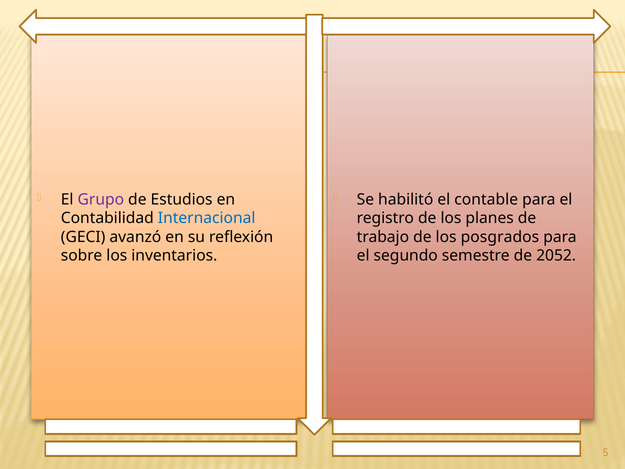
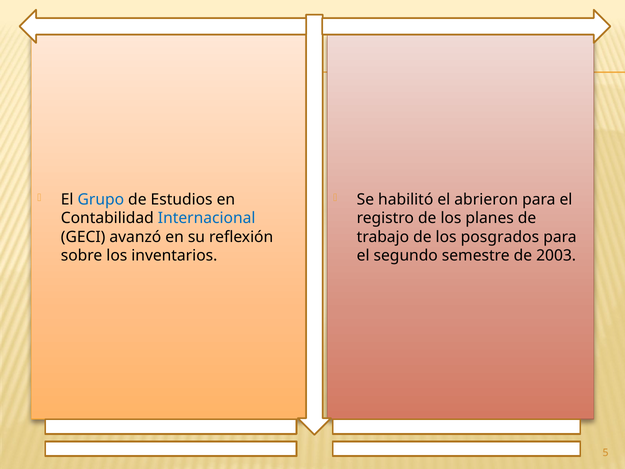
Grupo colour: purple -> blue (101, 199)
contable: contable -> abrieron (486, 199)
2052: 2052 -> 2003 (556, 256)
